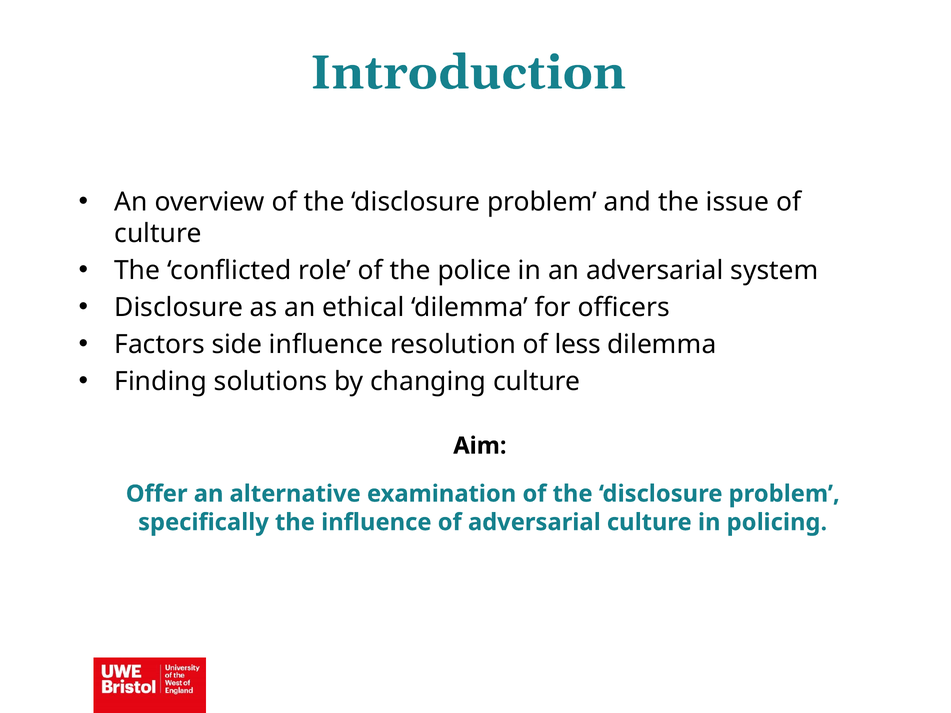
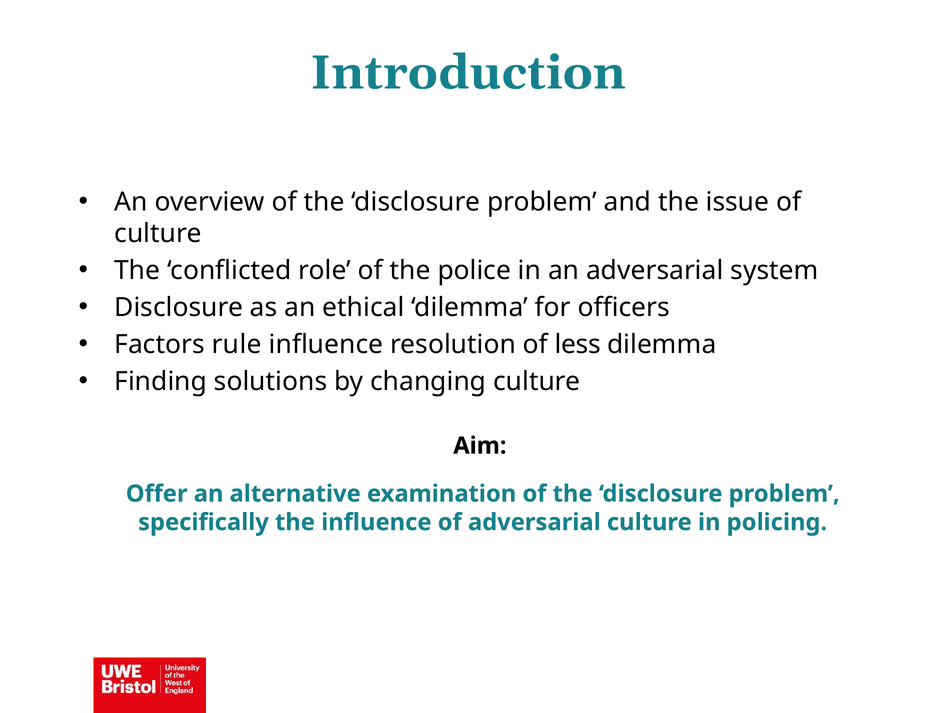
side: side -> rule (237, 345)
